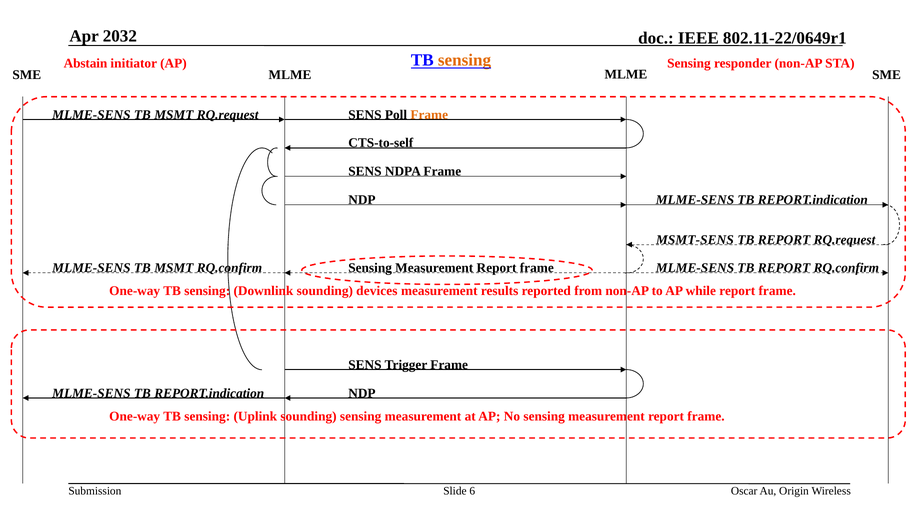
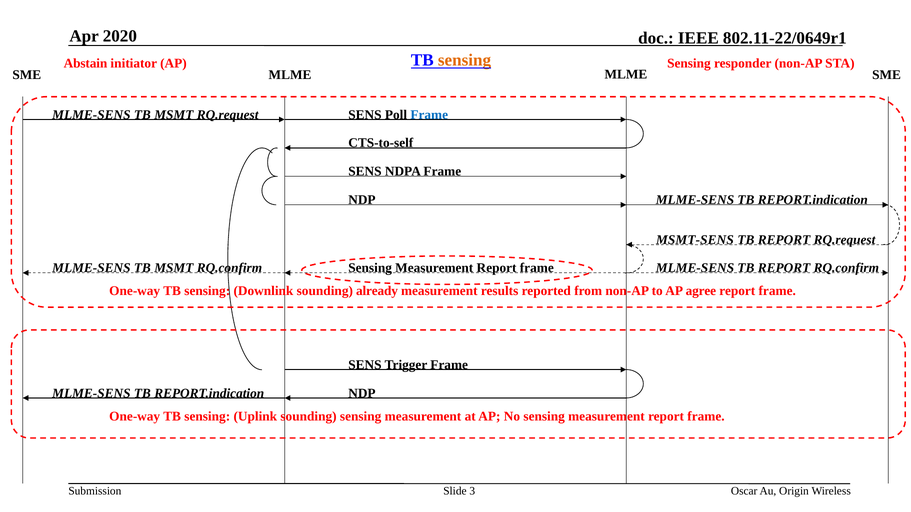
2032: 2032 -> 2020 (120, 36)
Frame colour: orange -> blue (429, 115)
devices: devices -> already (377, 291)
while: while -> agree (701, 291)
6: 6 -> 3 (472, 491)
